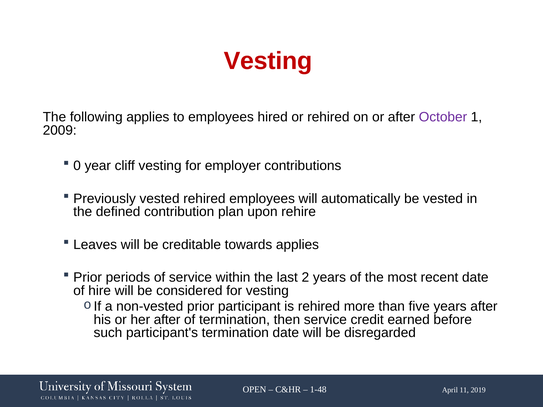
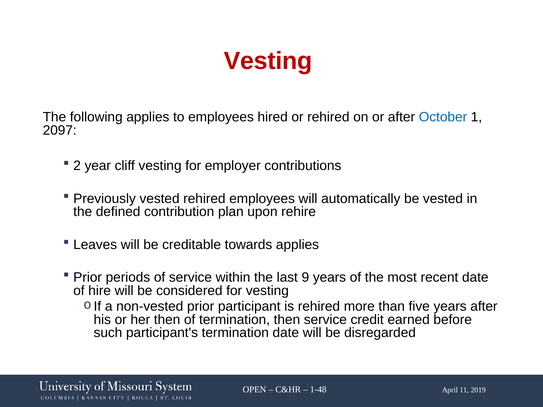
October colour: purple -> blue (443, 117)
2009: 2009 -> 2097 (60, 130)
0: 0 -> 2 (77, 166)
2: 2 -> 9 (305, 278)
her after: after -> then (167, 320)
